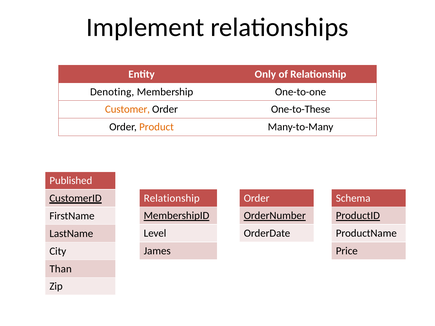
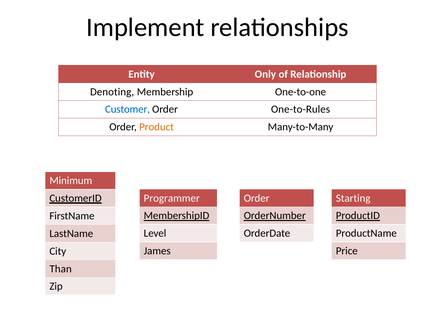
Customer colour: orange -> blue (127, 109)
One-to-These: One-to-These -> One-to-Rules (301, 109)
Published: Published -> Minimum (71, 181)
Relationship: Relationship -> Programmer (172, 198)
Schema: Schema -> Starting (353, 198)
